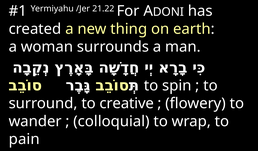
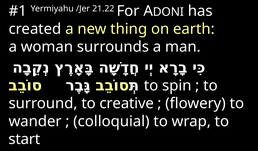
pain: pain -> start (24, 139)
